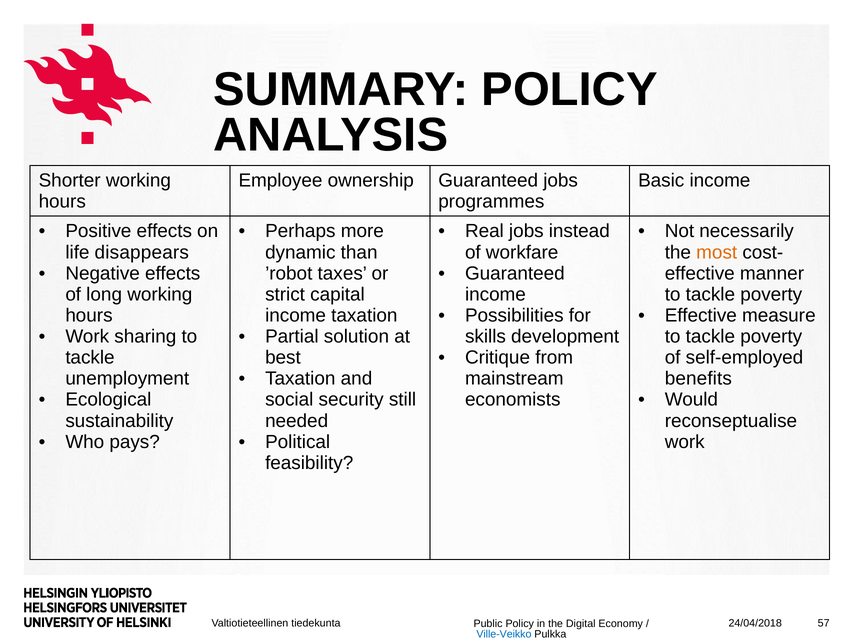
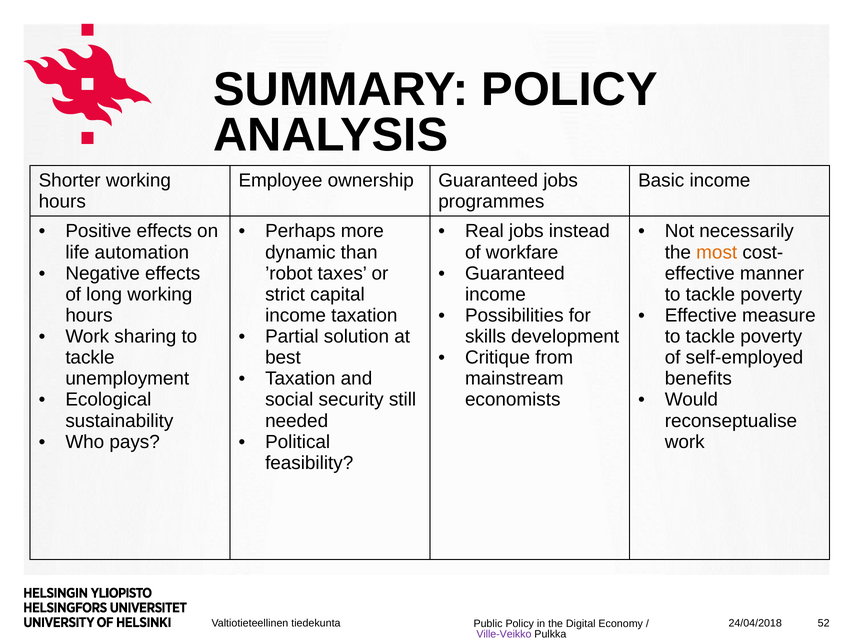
disappears: disappears -> automation (142, 252)
57: 57 -> 52 (824, 623)
Ville-Veikko colour: blue -> purple (504, 634)
